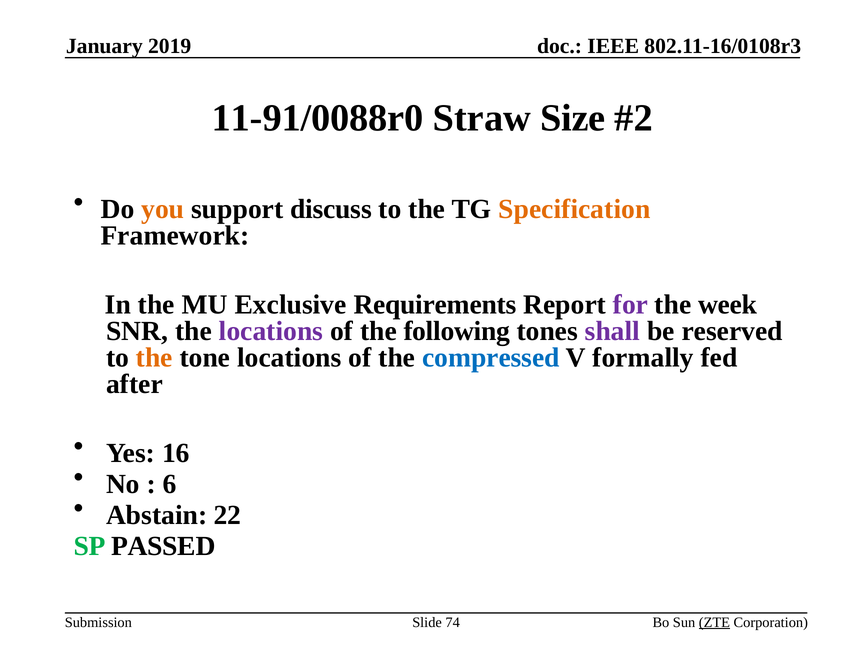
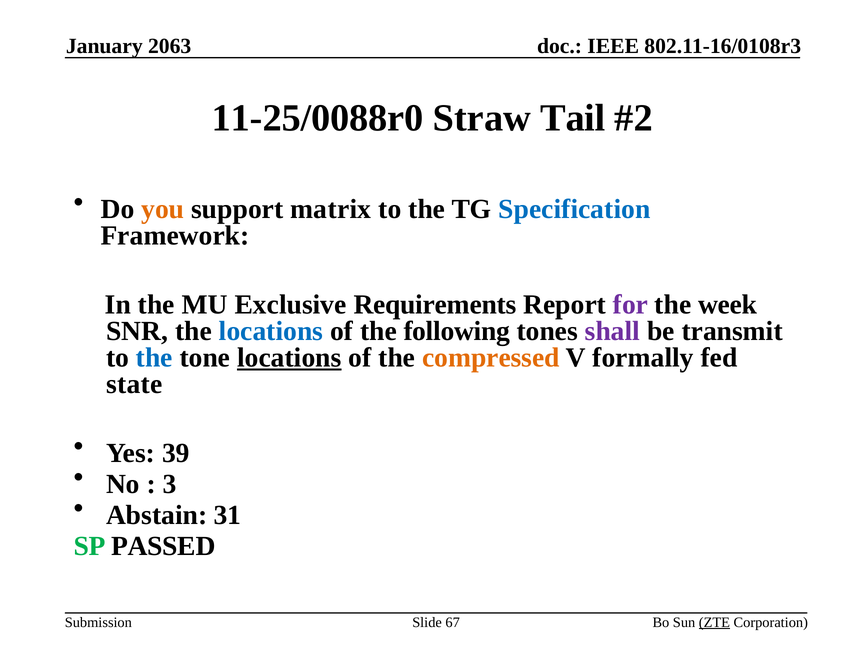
2019: 2019 -> 2063 (170, 46)
11-91/0088r0: 11-91/0088r0 -> 11-25/0088r0 (318, 118)
Size: Size -> Tail (573, 118)
discuss: discuss -> matrix (331, 209)
Specification colour: orange -> blue (574, 209)
locations colour: purple -> blue (271, 331)
reserved: reserved -> transmit (732, 331)
the colour: orange -> blue (154, 357)
locations underline: none -> present (289, 357)
compressed colour: blue -> orange (491, 357)
after: after -> state (134, 384)
16: 16 -> 39 (176, 453)
6: 6 -> 3 (170, 484)
22: 22 -> 31 (227, 515)
74: 74 -> 67 (453, 622)
